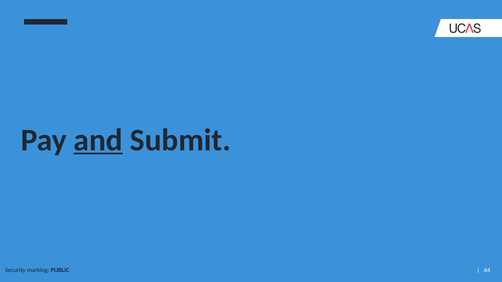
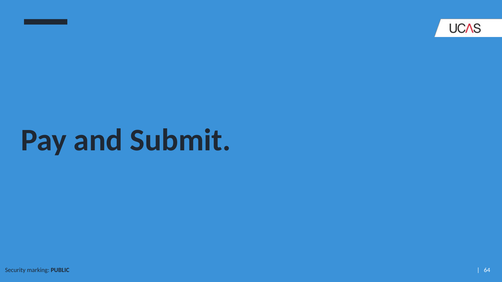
and underline: present -> none (98, 140)
